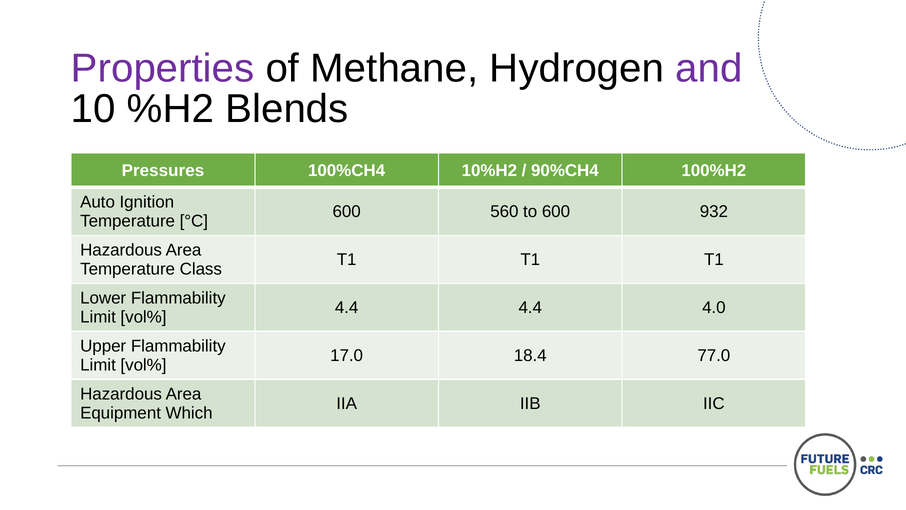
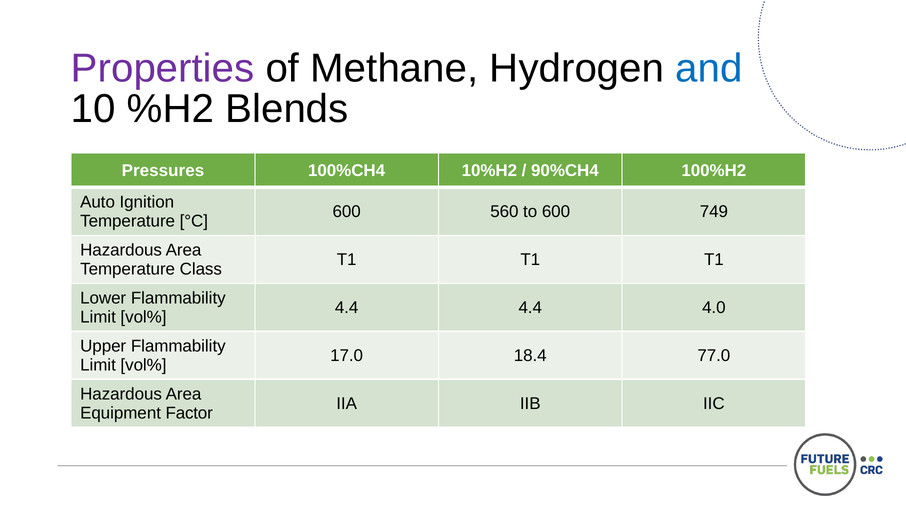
and colour: purple -> blue (709, 68)
932: 932 -> 749 (714, 211)
Which: Which -> Factor (189, 413)
